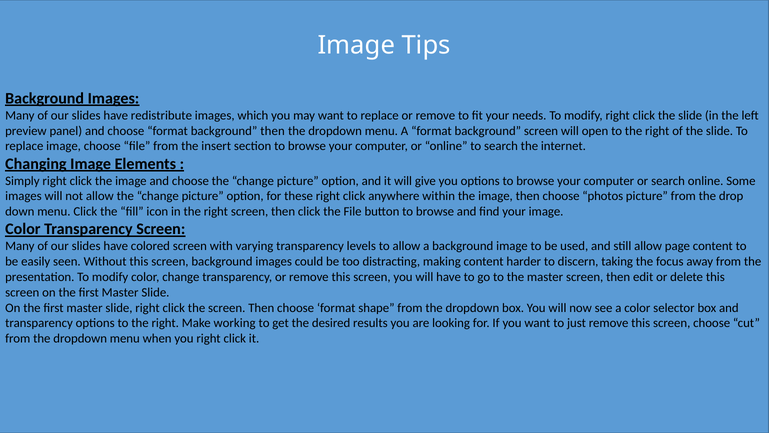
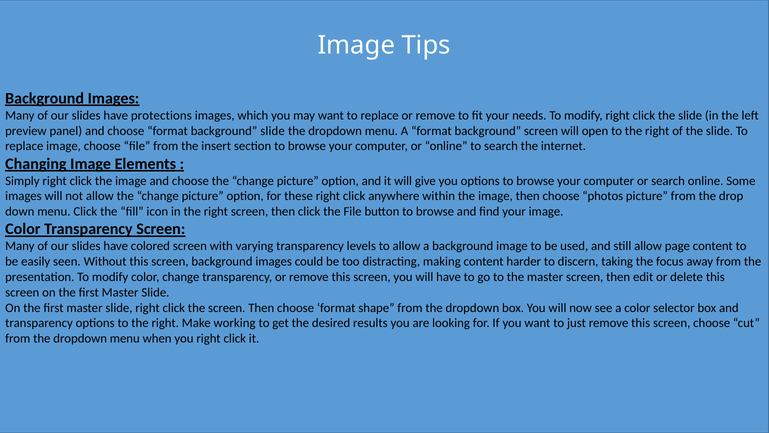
redistribute: redistribute -> protections (161, 115)
background then: then -> slide (273, 131)
